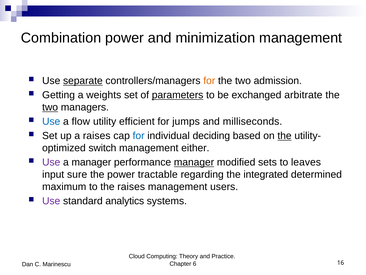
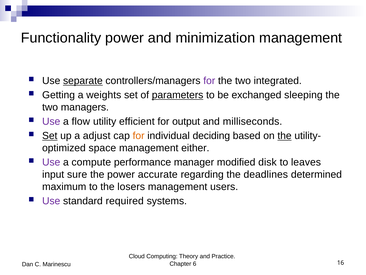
Combination: Combination -> Functionality (61, 38)
for colour: orange -> purple (209, 81)
admission: admission -> integrated (278, 81)
arbitrate: arbitrate -> sleeping (303, 95)
two underline: present -> none (50, 107)
Use colour: blue -> purple (51, 121)
jumps: jumps -> output (186, 121)
Set underline: none -> present (50, 136)
a raises: raises -> adjust (97, 136)
for colour: blue -> orange (139, 136)
switch: switch -> space (102, 148)
a manager: manager -> compute (91, 162)
manager underline: present -> none (194, 162)
sets: sets -> disk (267, 162)
tractable: tractable -> accurate (158, 174)
integrated: integrated -> deadlines (266, 174)
the raises: raises -> losers (131, 186)
analytics: analytics -> required (125, 201)
